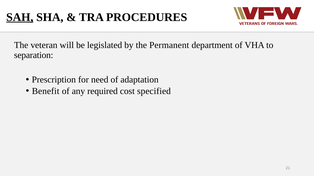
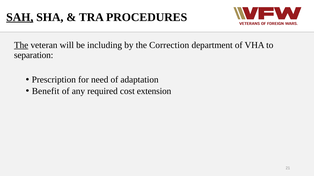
The underline: none -> present (21, 45)
legislated: legislated -> including (105, 45)
Permanent: Permanent -> Correction (169, 45)
specified: specified -> extension (154, 91)
